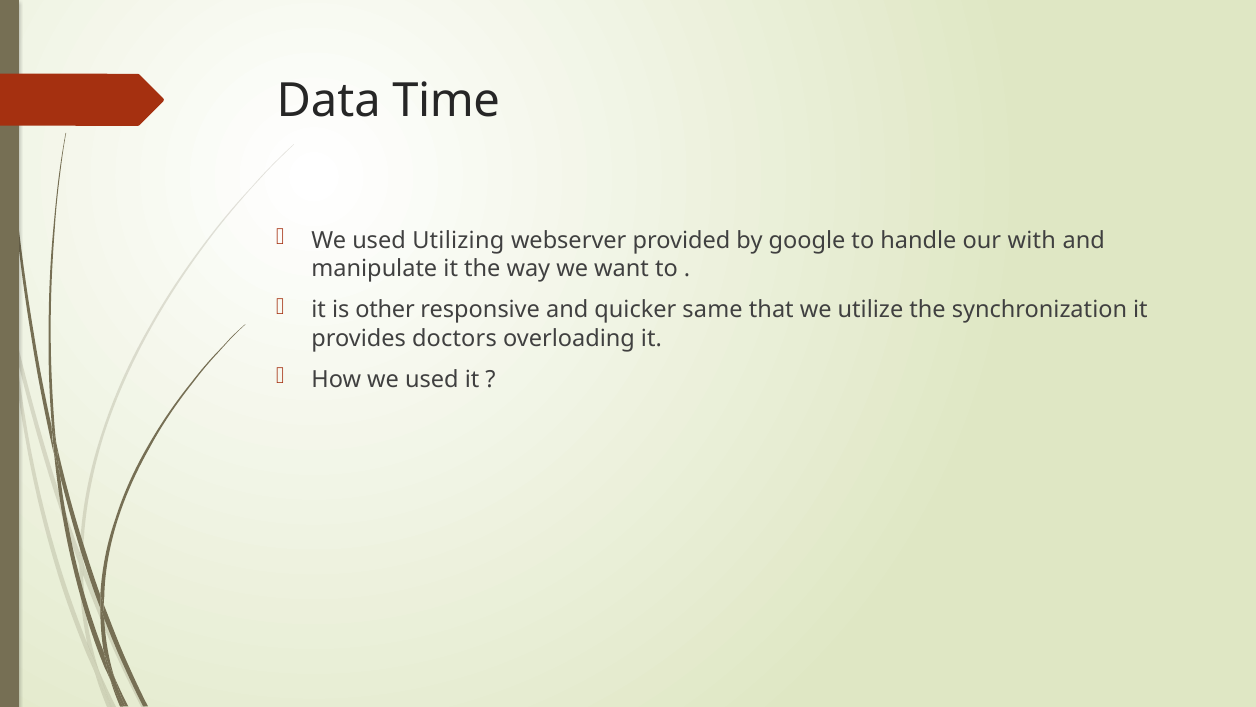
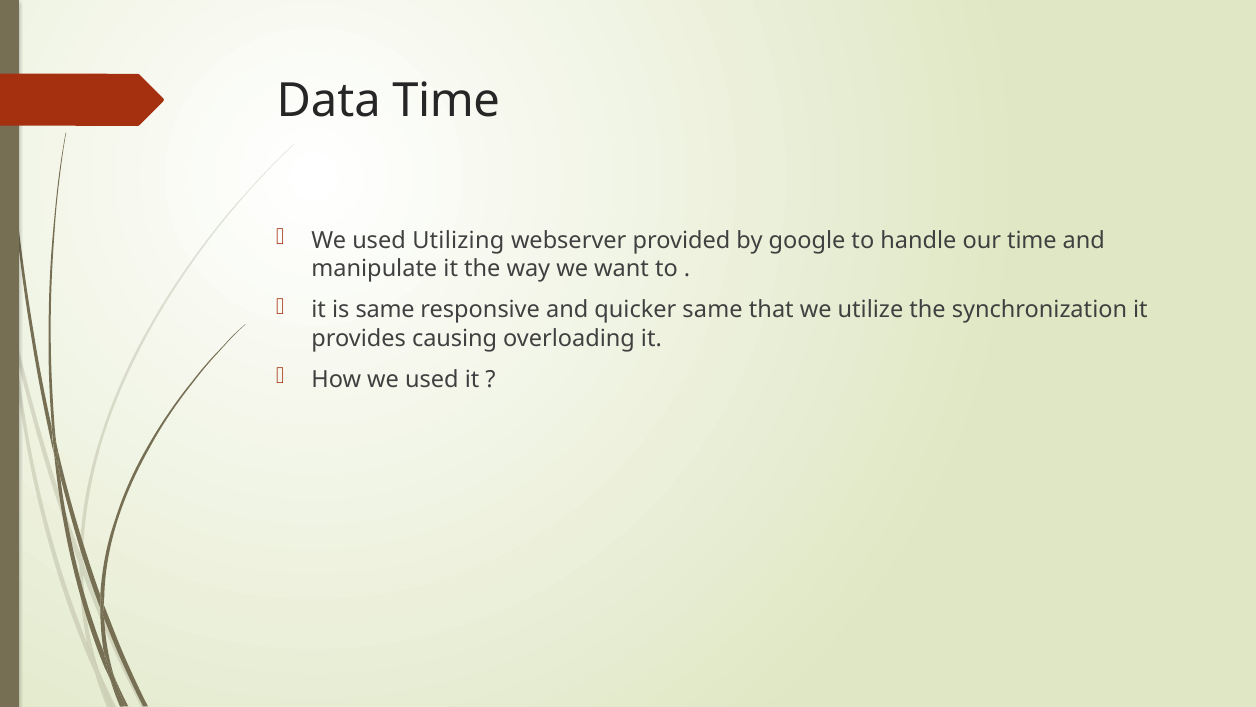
our with: with -> time (1032, 240)
is other: other -> same (385, 310)
doctors: doctors -> causing (455, 338)
